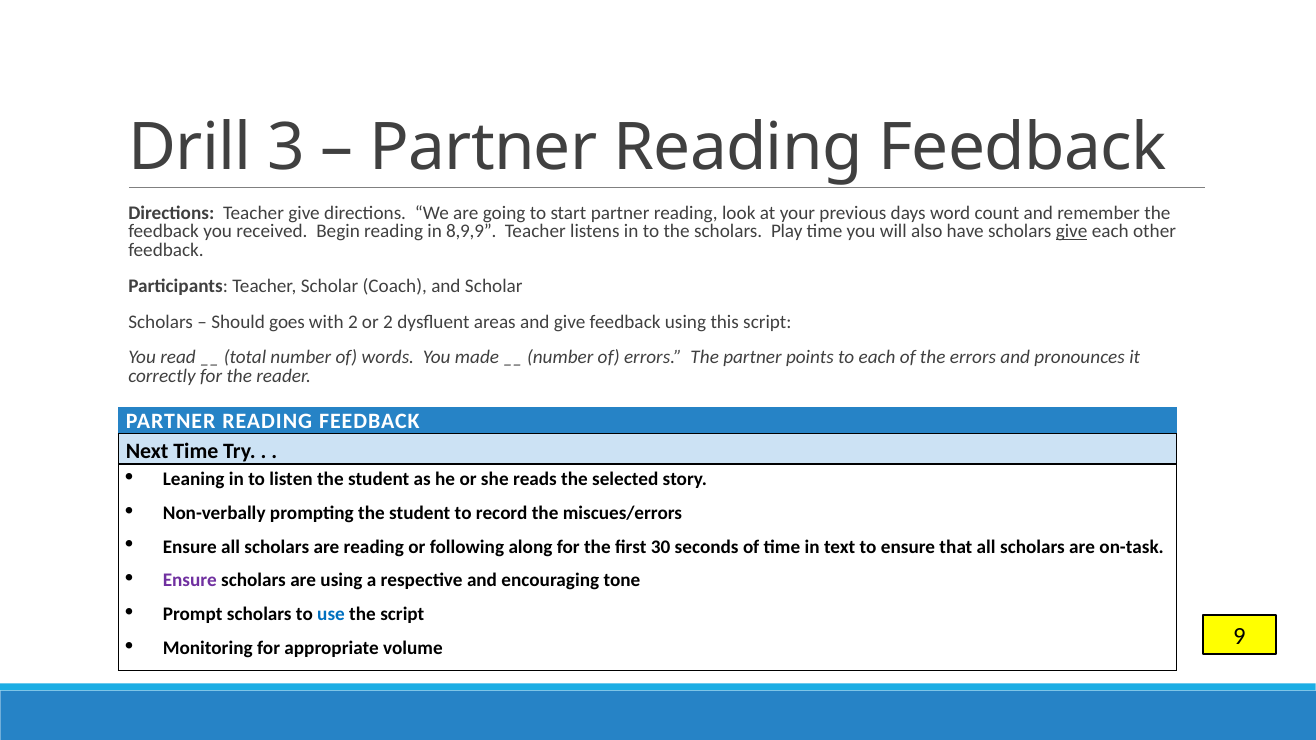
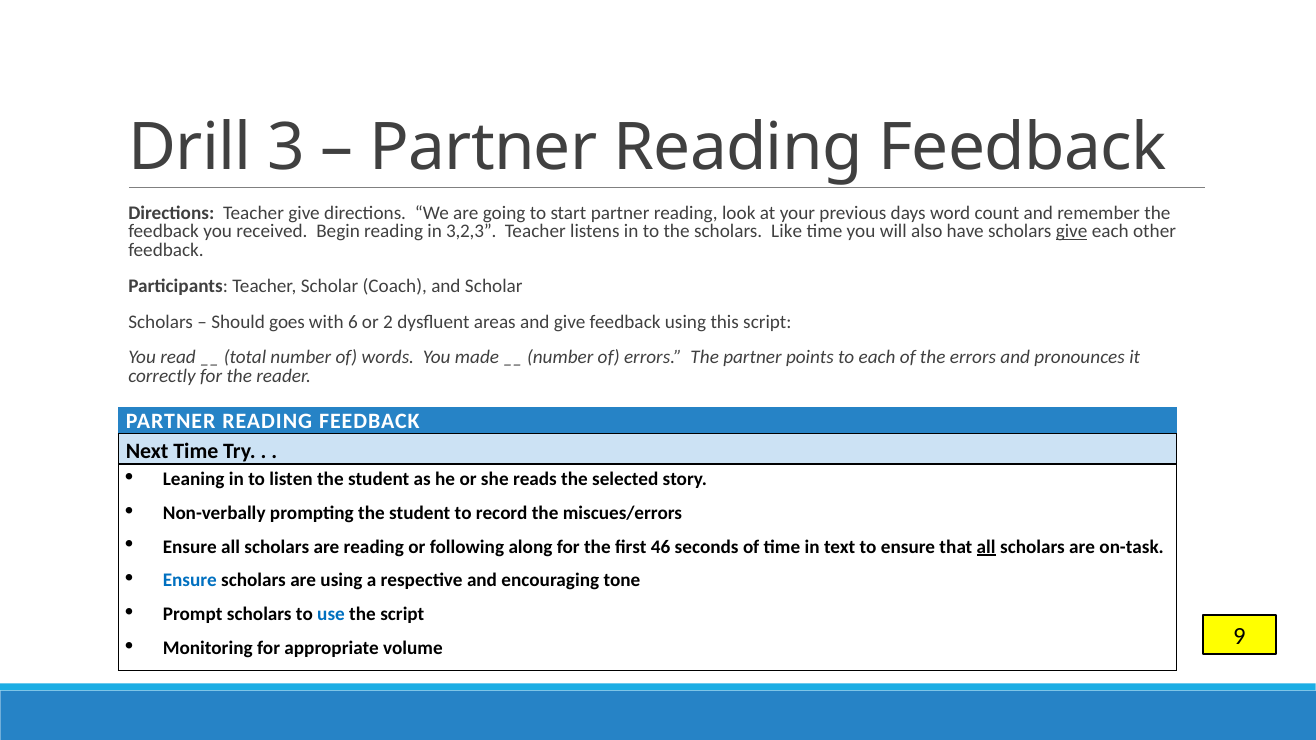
8,9,9: 8,9,9 -> 3,2,3 (471, 231)
Play: Play -> Like (787, 231)
with 2: 2 -> 6 (353, 322)
30: 30 -> 46 (661, 547)
all underline: none -> present (986, 547)
Ensure colour: purple -> blue (190, 581)
